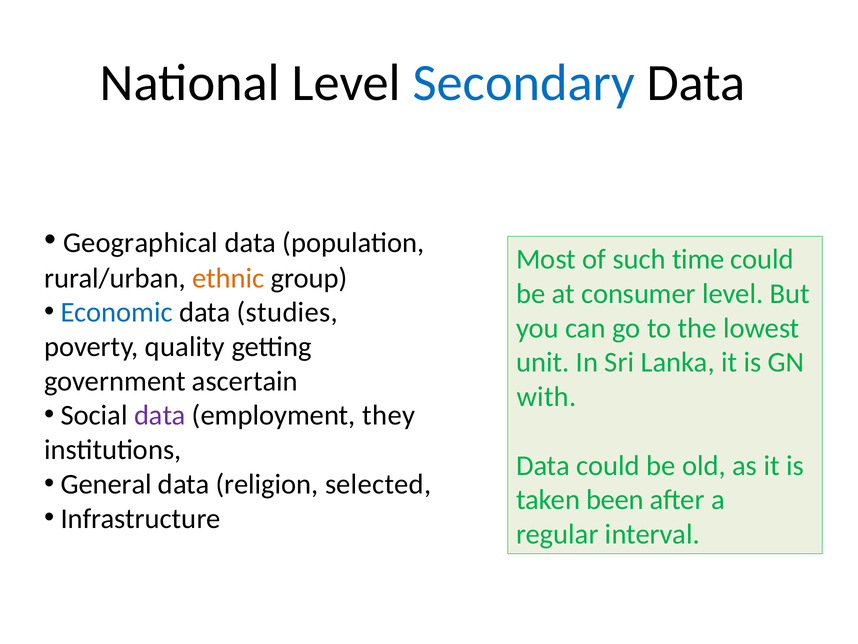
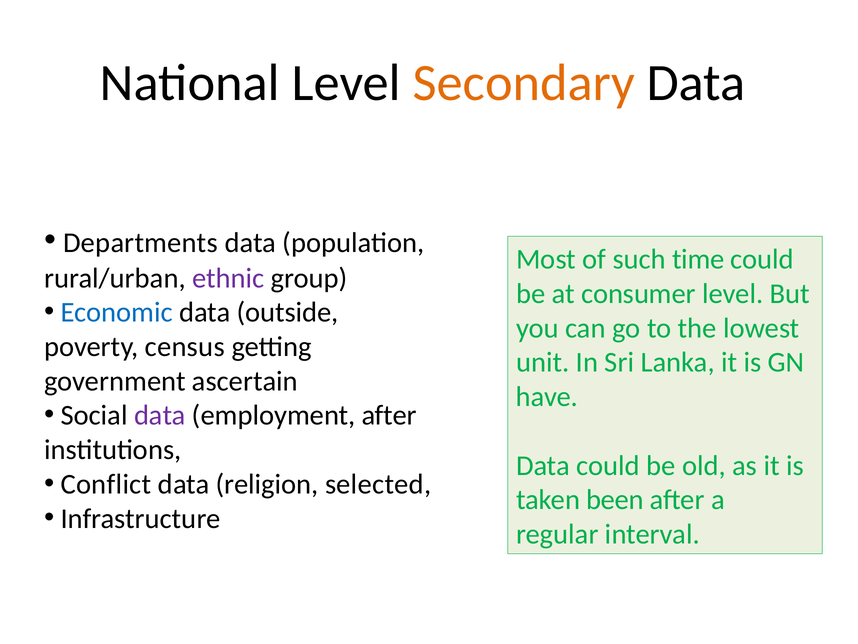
Secondary colour: blue -> orange (524, 83)
Geographical: Geographical -> Departments (141, 243)
ethnic colour: orange -> purple (228, 278)
studies: studies -> outside (288, 312)
quality: quality -> census (185, 347)
with: with -> have (547, 397)
employment they: they -> after (389, 415)
General: General -> Conflict (106, 484)
